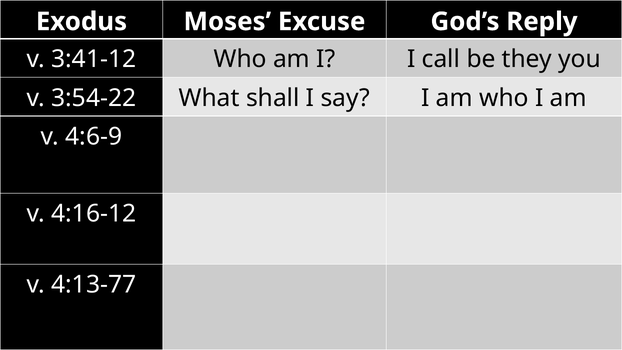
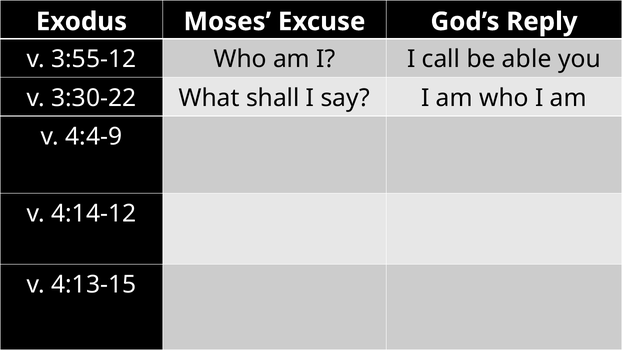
3:41-12: 3:41-12 -> 3:55-12 (94, 59)
they: they -> able (527, 59)
3:54-22: 3:54-22 -> 3:30-22 (94, 98)
4:6-9: 4:6-9 -> 4:4-9 (94, 137)
4:16-12: 4:16-12 -> 4:14-12 (94, 214)
4:13-77: 4:13-77 -> 4:13-15 (94, 285)
